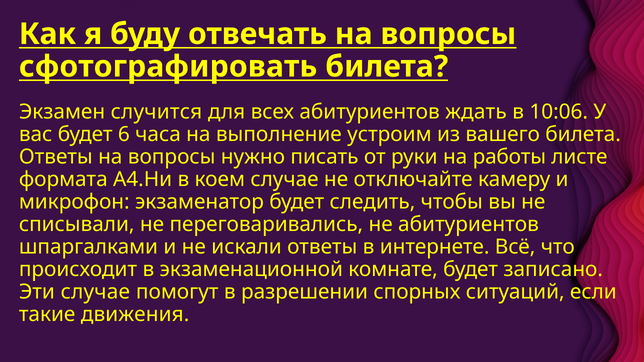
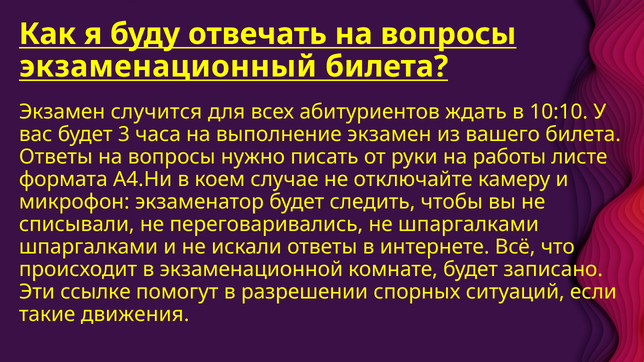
сфотографировать: сфотографировать -> экзаменационный (168, 67)
10:06: 10:06 -> 10:10 (559, 112)
6: 6 -> 3 (124, 135)
выполнение устроим: устроим -> экзамен (389, 135)
не абитуриентов: абитуриентов -> шпаргалками (468, 225)
Эти случае: случае -> ссылке (96, 292)
